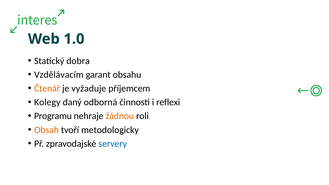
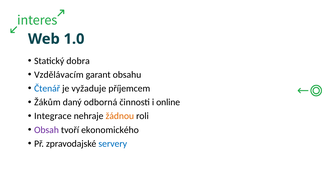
Čtenář colour: orange -> blue (47, 88)
Kolegy: Kolegy -> Žákům (47, 102)
reflexi: reflexi -> online (168, 102)
Programu: Programu -> Integrace (53, 116)
Obsah colour: orange -> purple (46, 130)
metodologicky: metodologicky -> ekonomického (110, 130)
